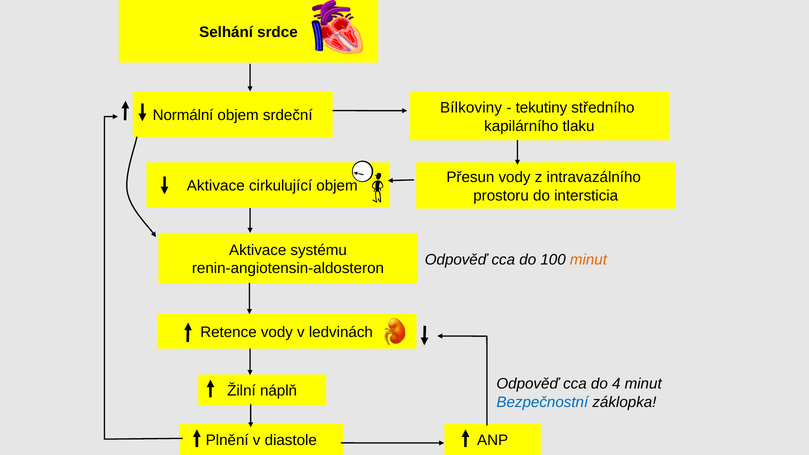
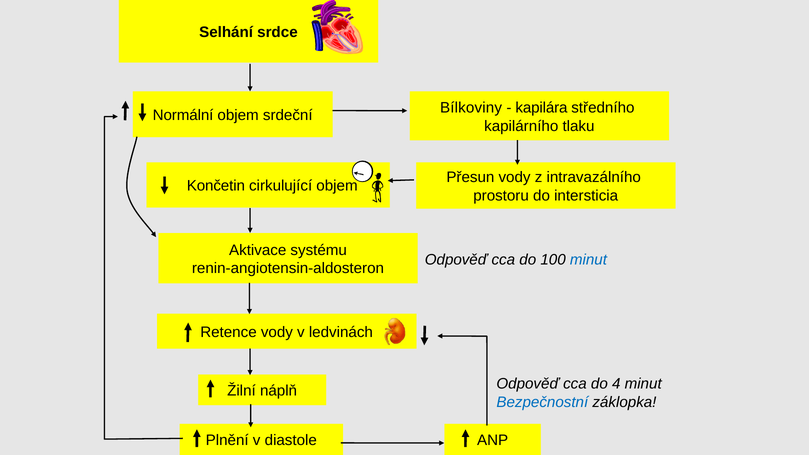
tekutiny: tekutiny -> kapilára (541, 108)
Aktivace: Aktivace -> Končetin (216, 186)
minut colour: orange -> blue (588, 260)
